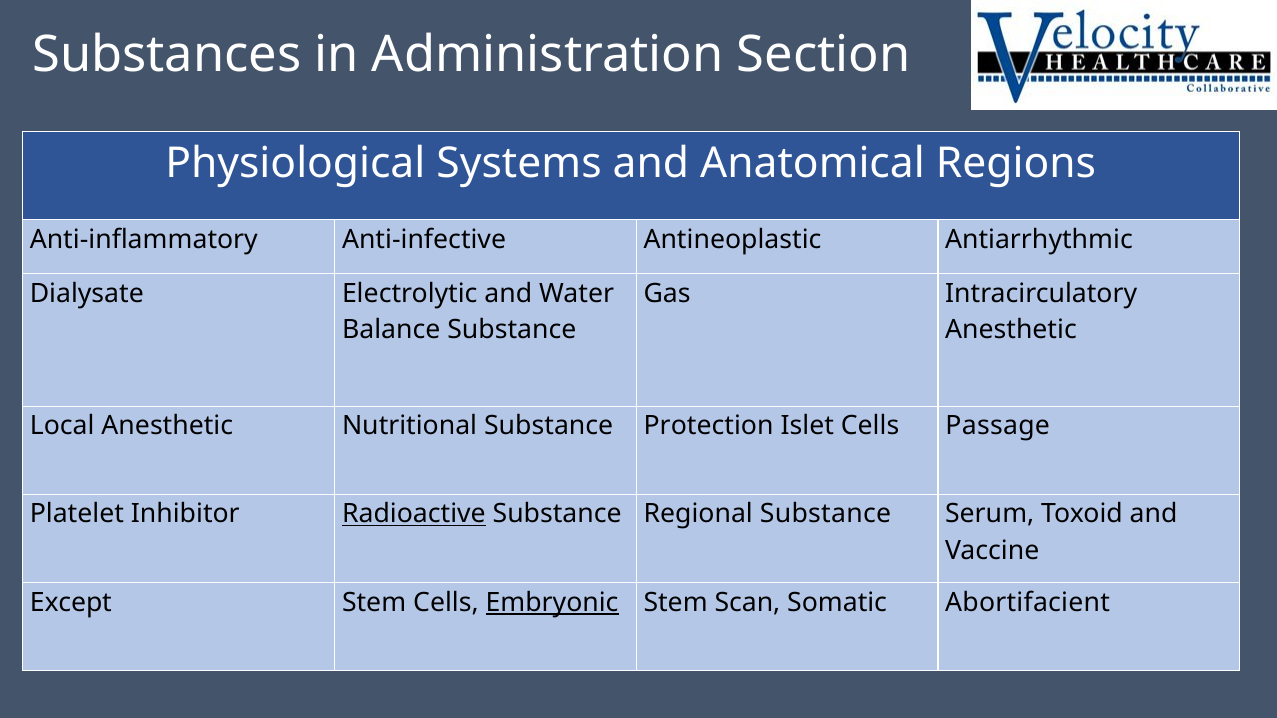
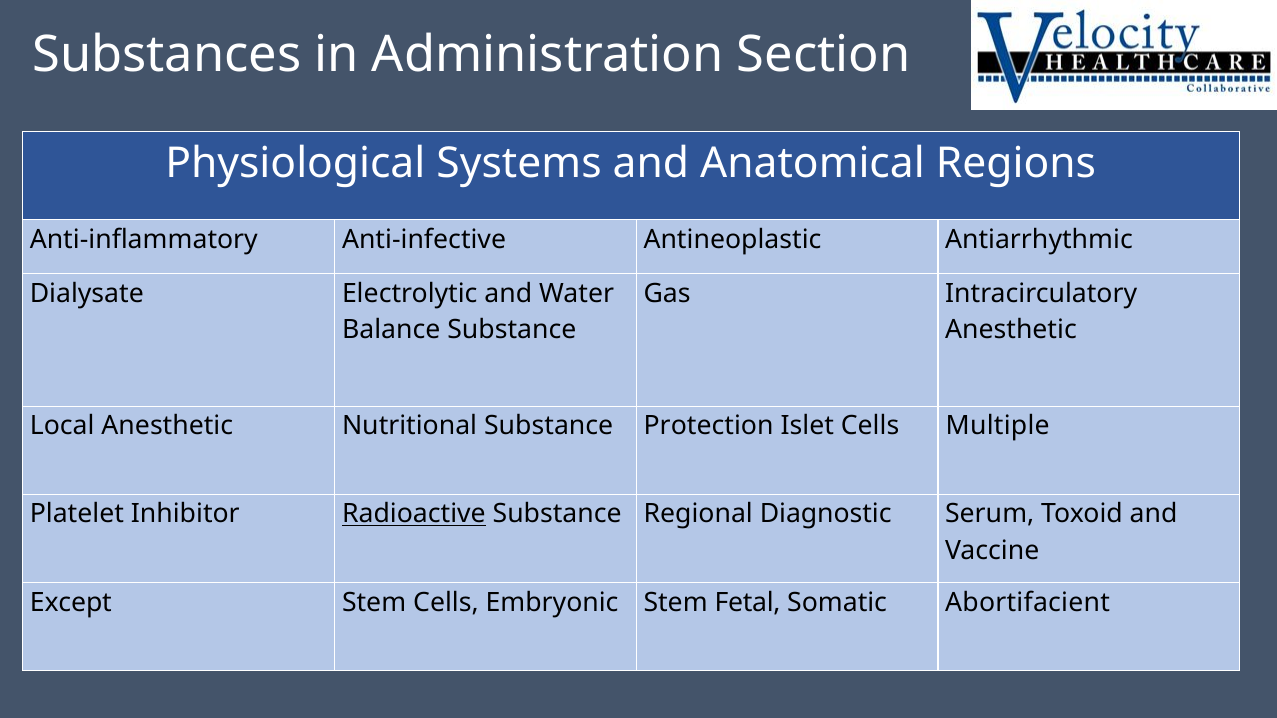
Passage: Passage -> Multiple (998, 426)
Regional Substance: Substance -> Diagnostic (826, 514)
Embryonic underline: present -> none (552, 603)
Scan: Scan -> Fetal (748, 603)
